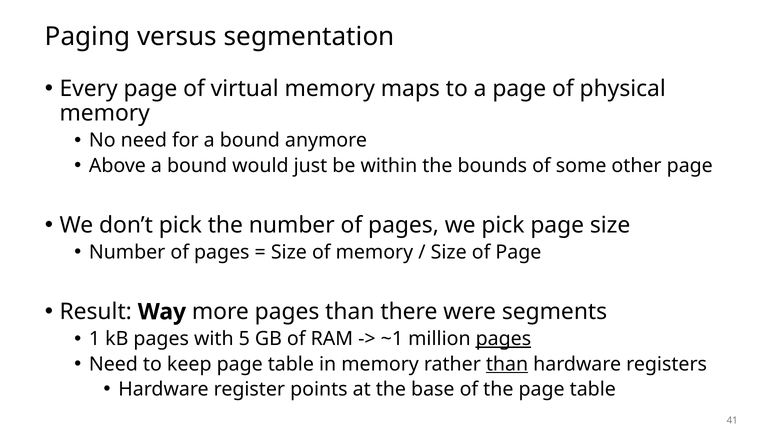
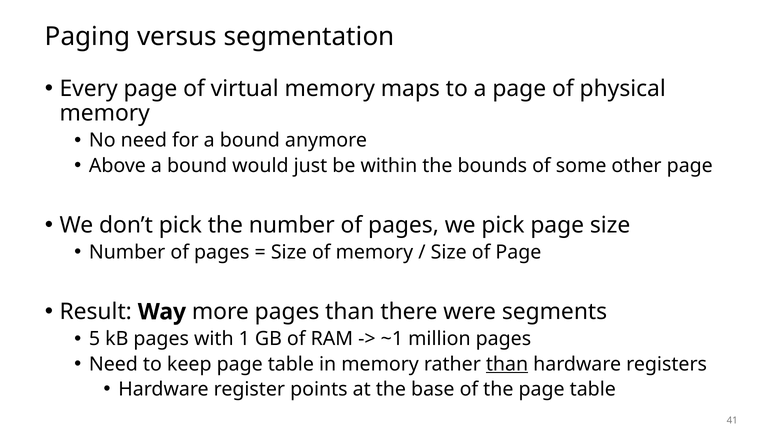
1: 1 -> 5 (95, 338)
5: 5 -> 1 (244, 338)
pages underline: present -> none (503, 338)
